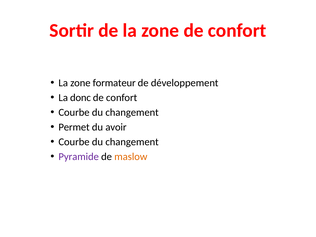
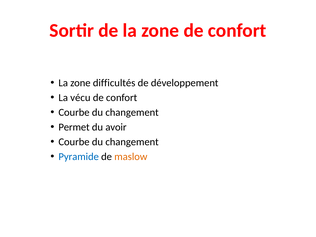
formateur: formateur -> difficultés (114, 83)
donc: donc -> vécu (80, 98)
Pyramide colour: purple -> blue (79, 157)
